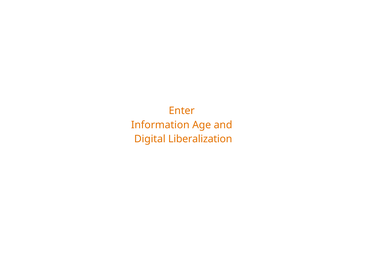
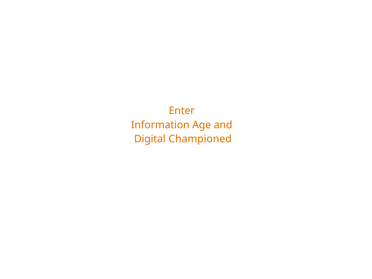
Liberalization: Liberalization -> Championed (200, 139)
